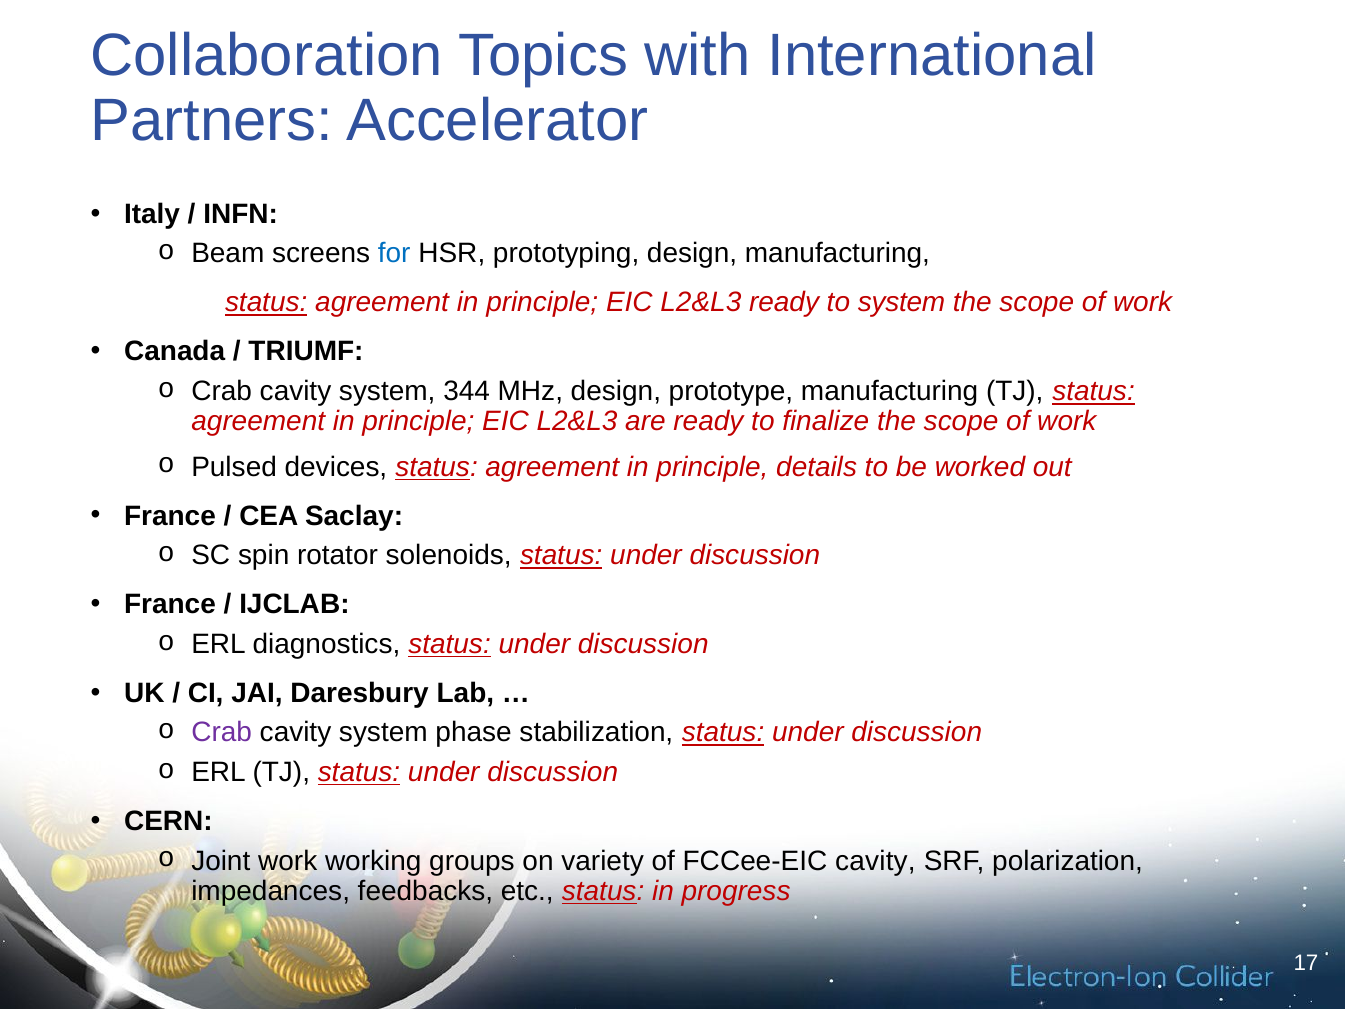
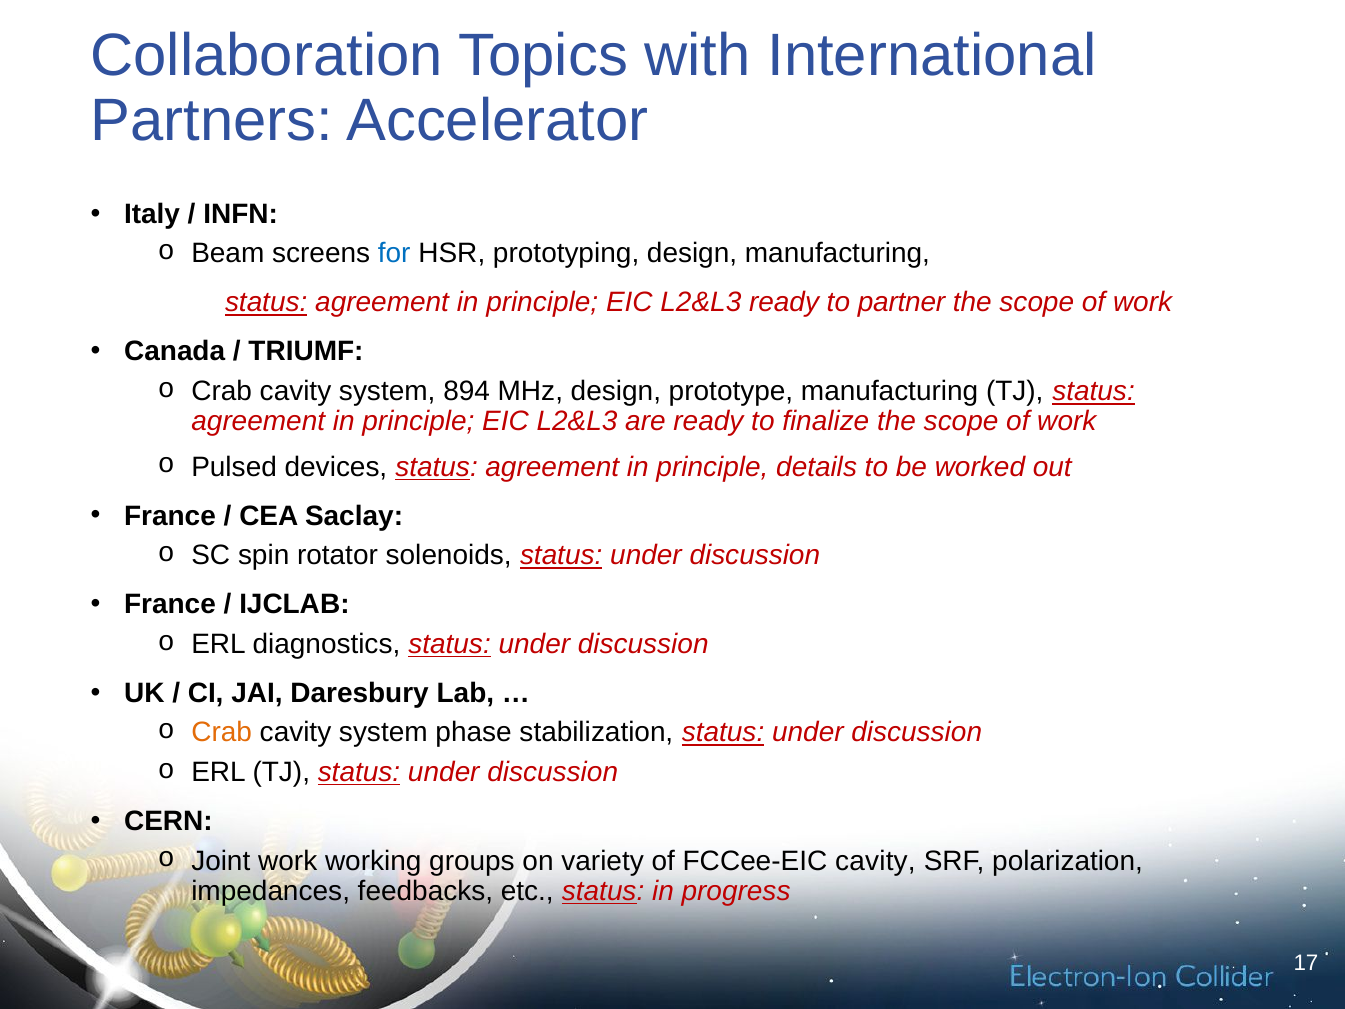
to system: system -> partner (902, 303)
344: 344 -> 894 (467, 391)
Crab colour: purple -> orange (222, 733)
